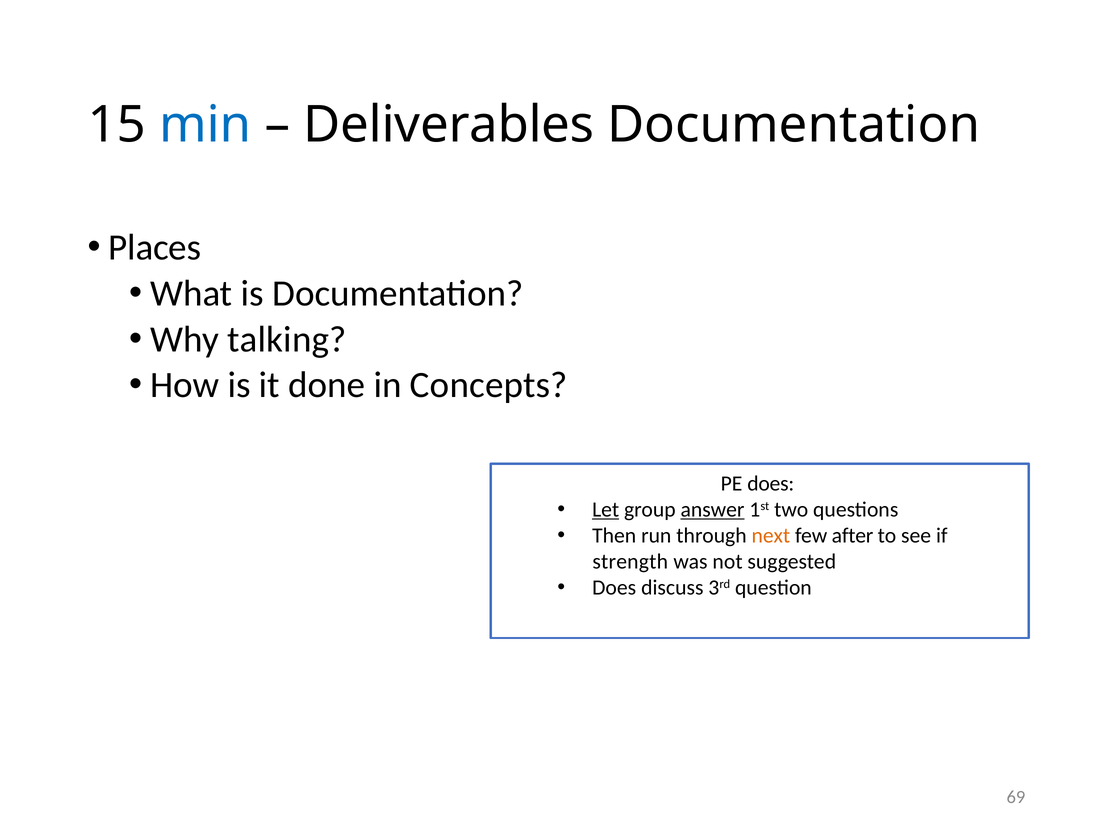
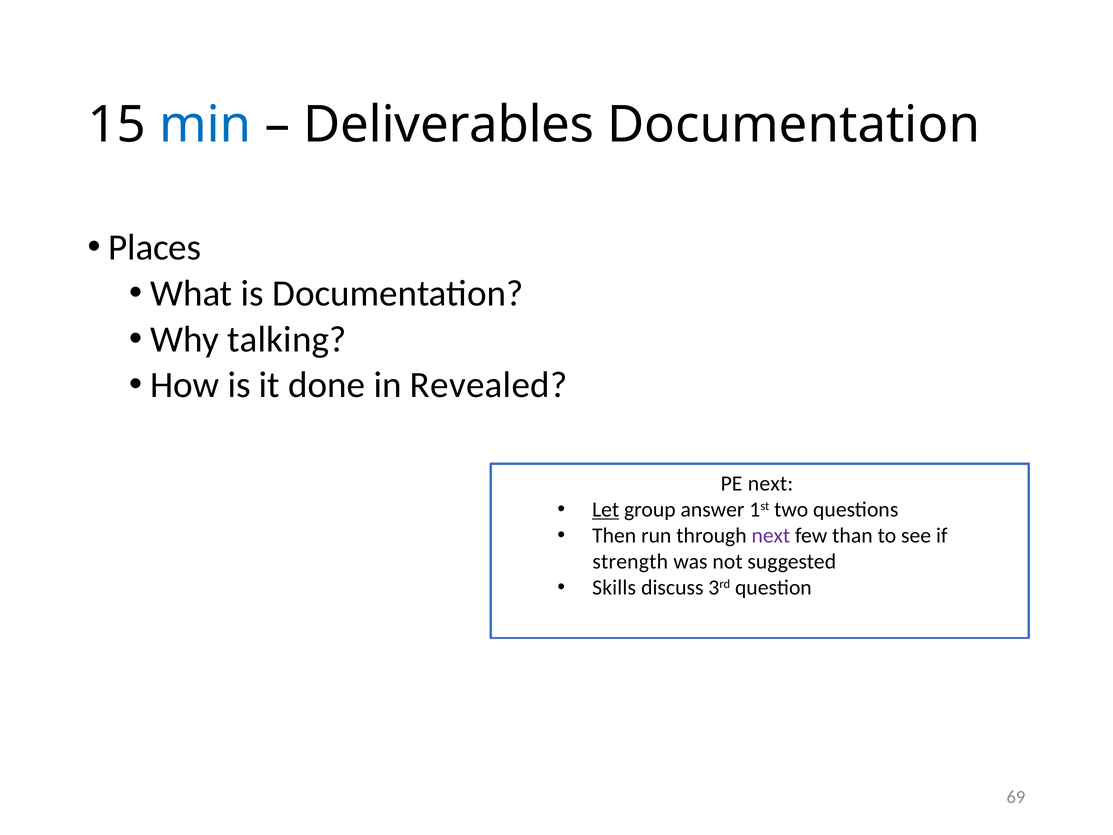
Concepts: Concepts -> Revealed (489, 385)
PE does: does -> next (771, 484)
answer underline: present -> none (713, 510)
next colour: orange -> purple (771, 536)
after: after -> than (852, 536)
Does: Does -> Skills (614, 587)
